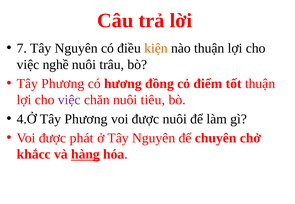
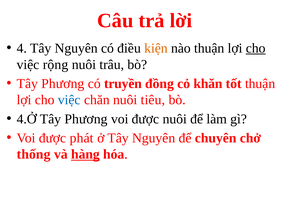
7: 7 -> 4 (22, 48)
cho underline: none -> present (256, 48)
nghề: nghề -> rộng (56, 65)
hương: hương -> truyền (123, 84)
điểm: điểm -> khăn (208, 84)
việc colour: purple -> blue (69, 100)
khắcc: khắcc -> thống (34, 154)
